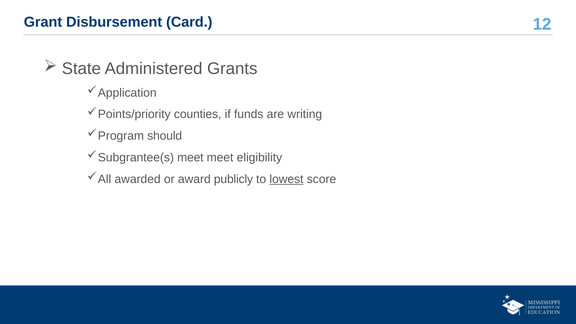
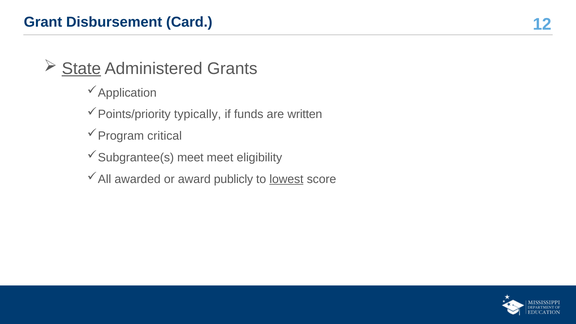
State underline: none -> present (81, 69)
counties: counties -> typically (198, 114)
writing: writing -> written (305, 114)
should: should -> critical (165, 136)
